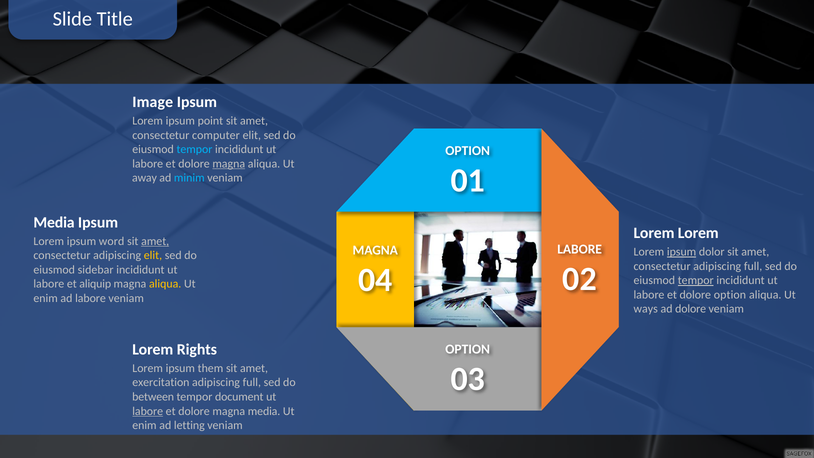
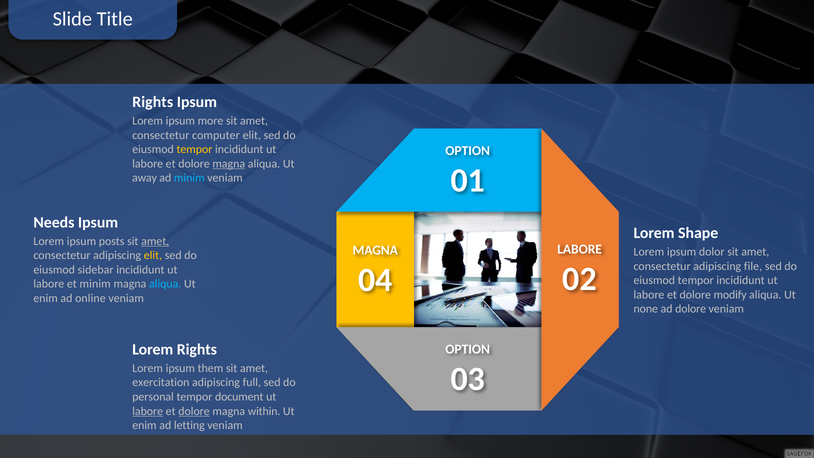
Image: Image -> Rights (153, 102)
point: point -> more (210, 121)
tempor colour: light blue -> yellow (194, 149)
Media: Media -> Needs (54, 223)
Lorem: Lorem -> Shape (698, 233)
word: word -> posts (112, 241)
ipsum underline: present -> none (682, 252)
consectetur adipiscing full: full -> file (753, 266)
tempor underline: present -> none (696, 280)
et aliquip: aliquip -> minim (95, 284)
aliqua colour: yellow -> light blue (165, 284)
dolore option: option -> modify (730, 295)
ad labore: labore -> online (90, 298)
ways: ways -> none (646, 309)
between: between -> personal (153, 397)
dolore underline: none -> present (194, 411)
magna media: media -> within (264, 411)
